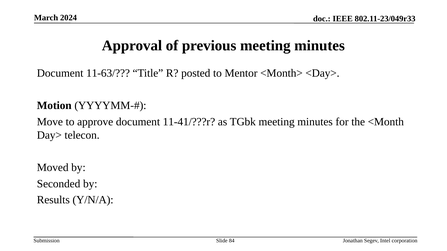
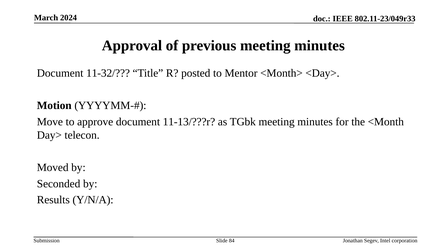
11-63/: 11-63/ -> 11-32/ (108, 73)
11-41/???r: 11-41/???r -> 11-13/???r (189, 122)
